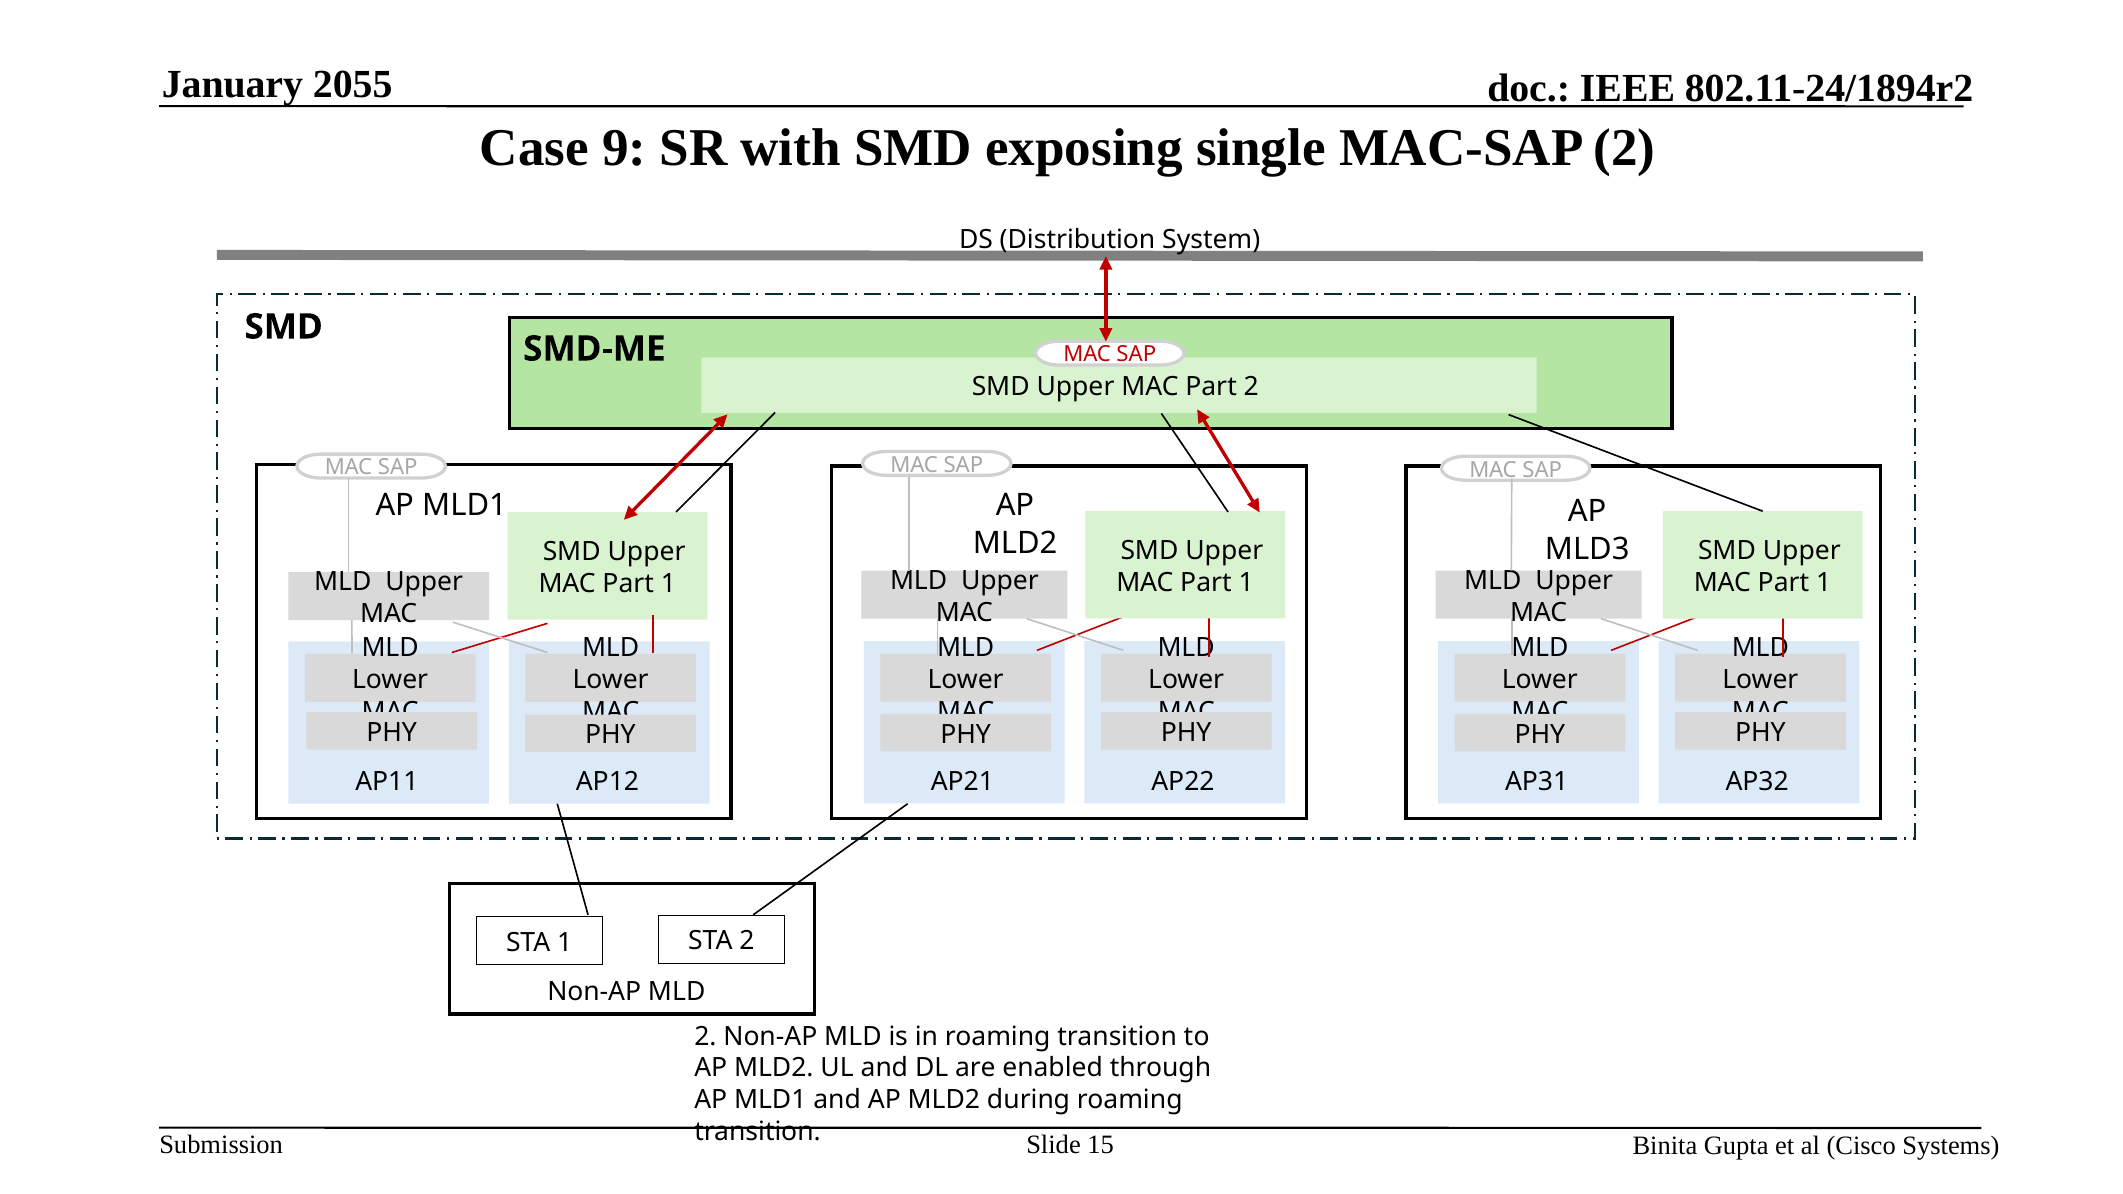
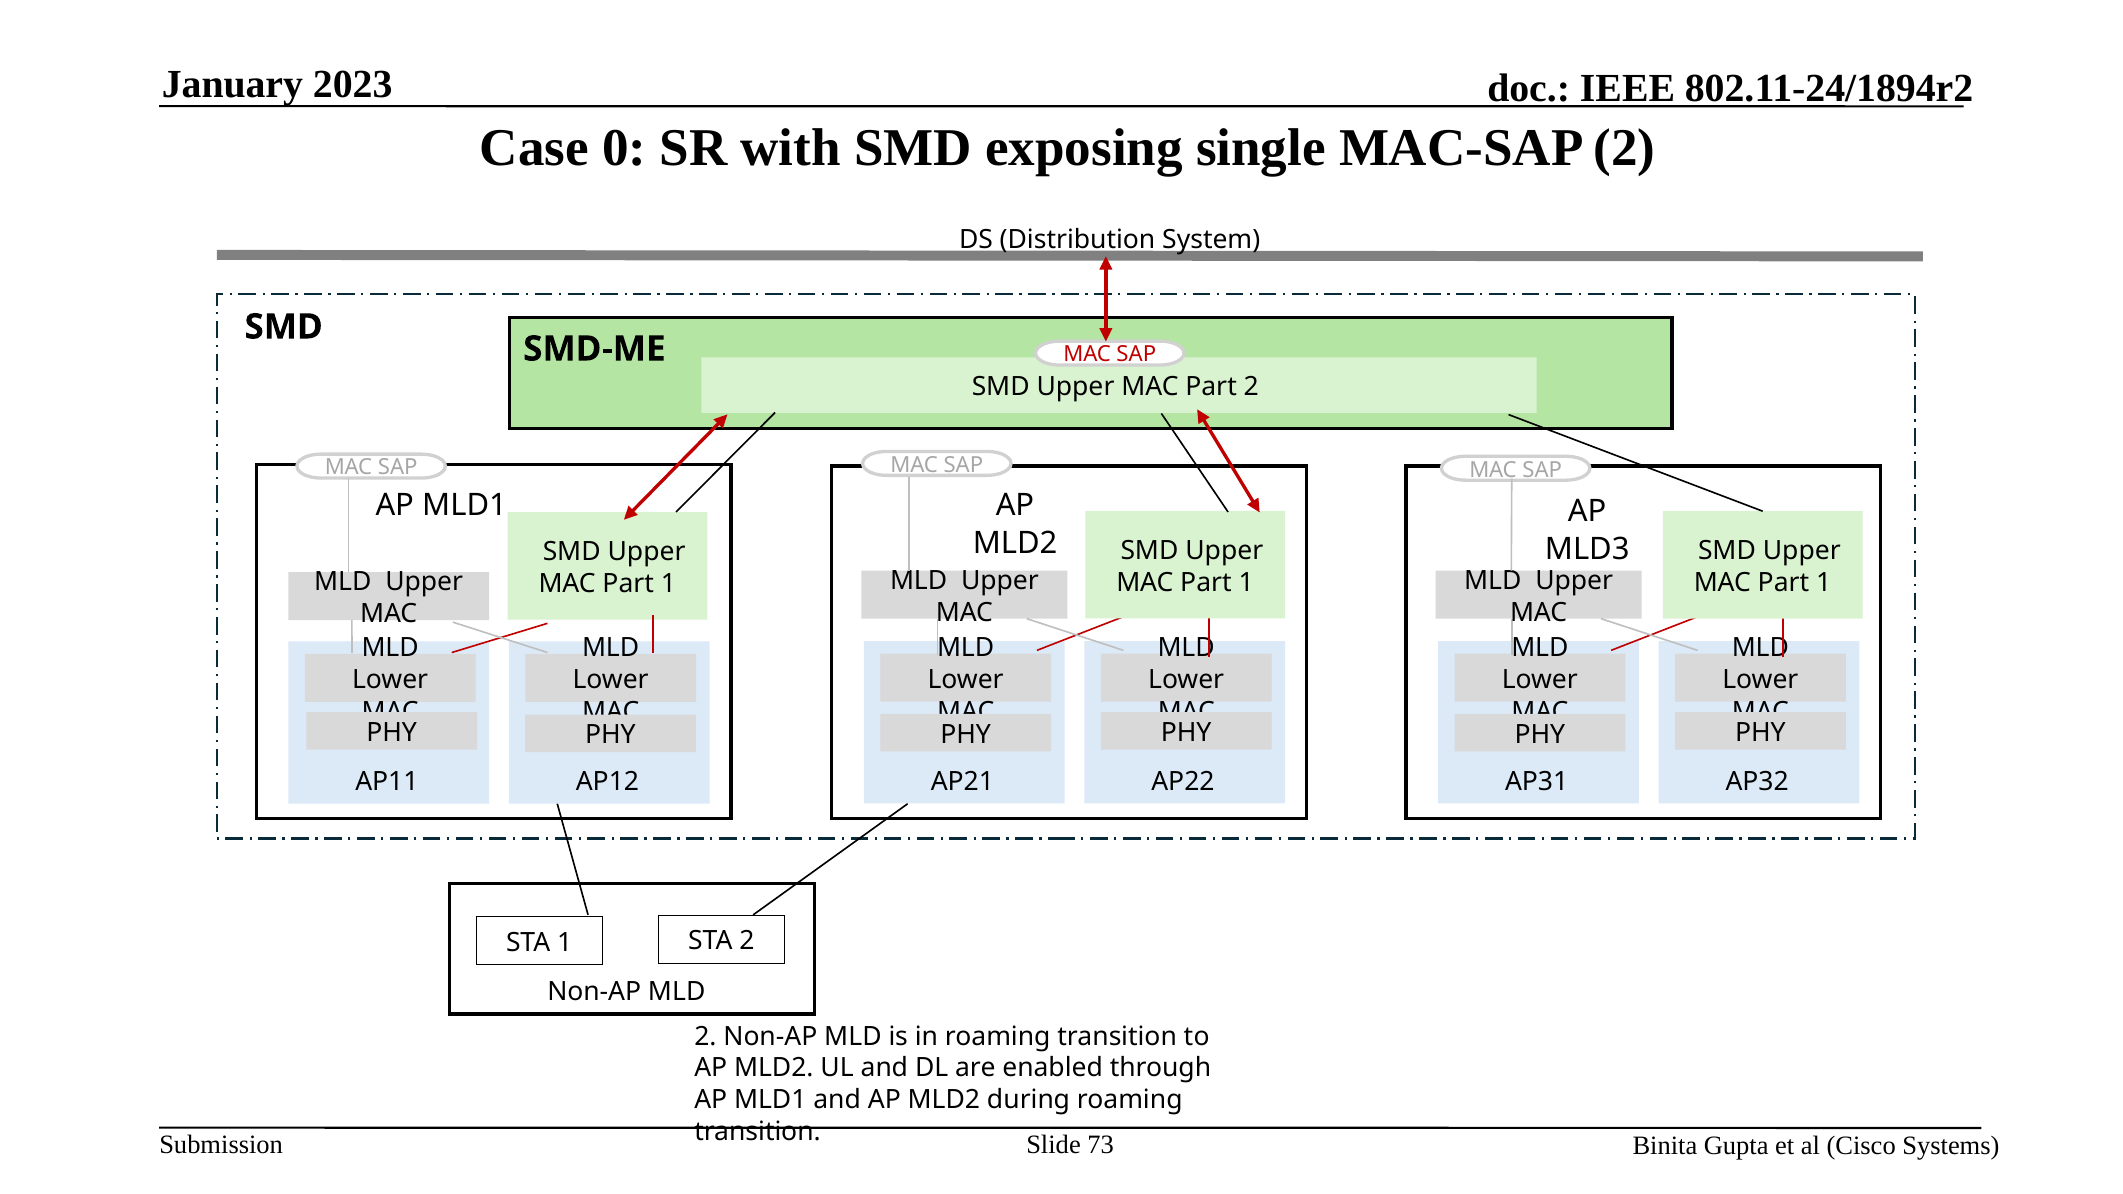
2055: 2055 -> 2023 (353, 84)
9: 9 -> 0 (624, 148)
15: 15 -> 73 (1101, 1145)
